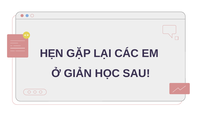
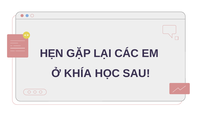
GIẢN: GIẢN -> KHÍA (78, 73)
